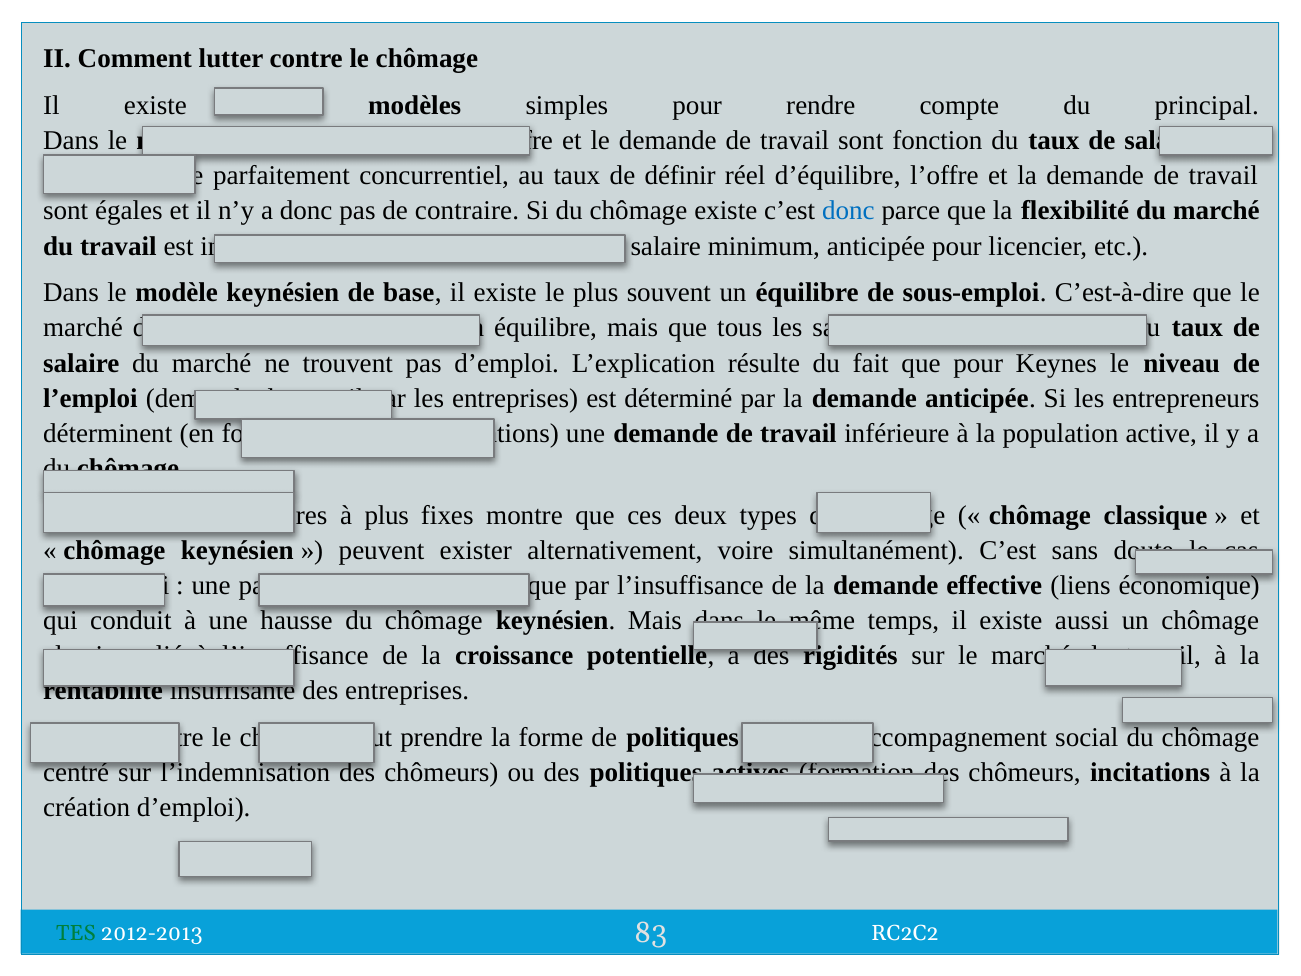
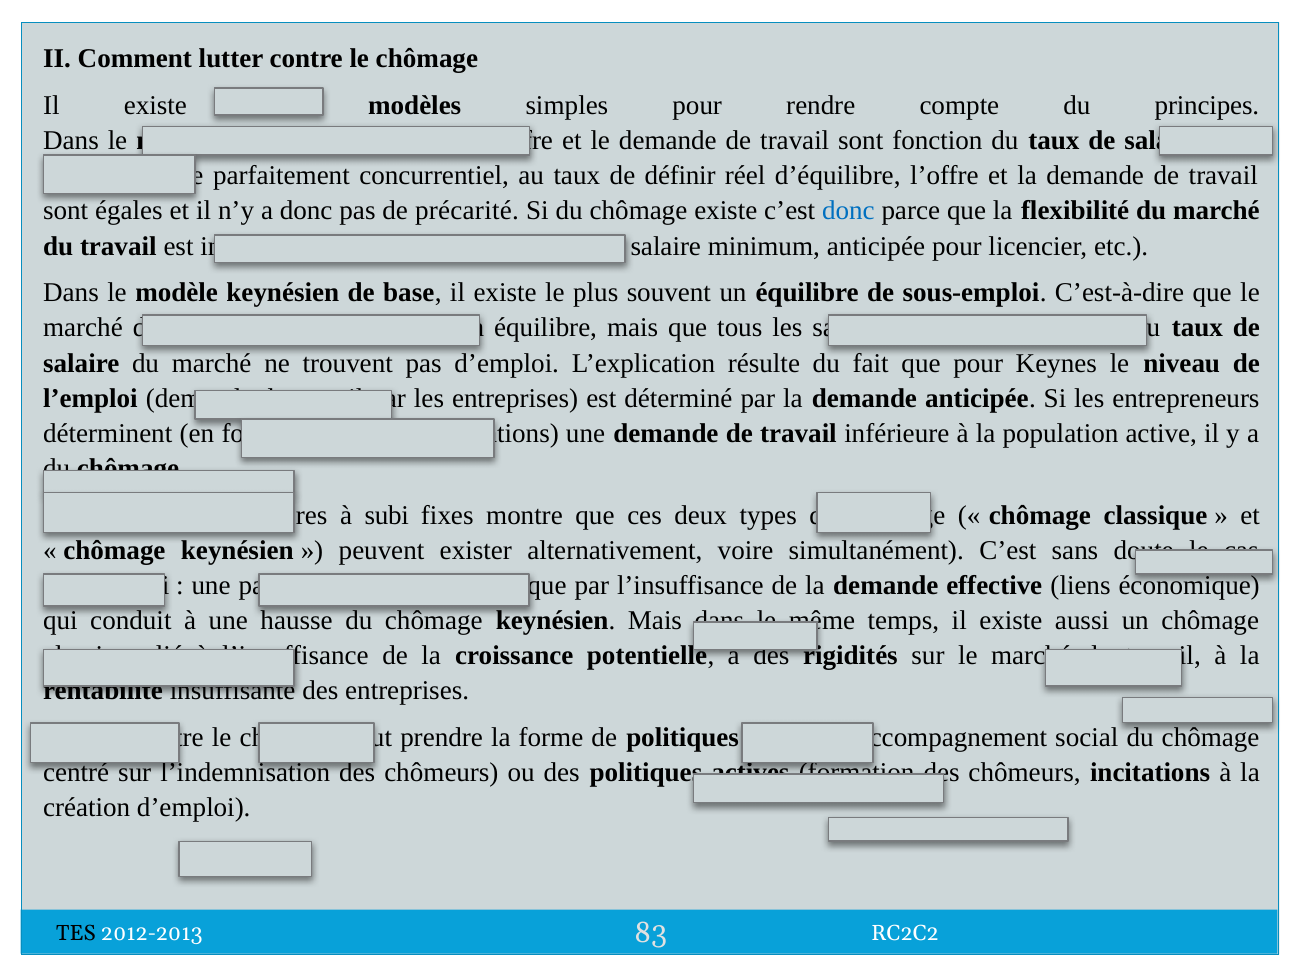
principal: principal -> principes (1207, 106)
contraire: contraire -> précarité (467, 211)
à plus: plus -> subi (387, 515)
TES colour: green -> black (76, 933)
